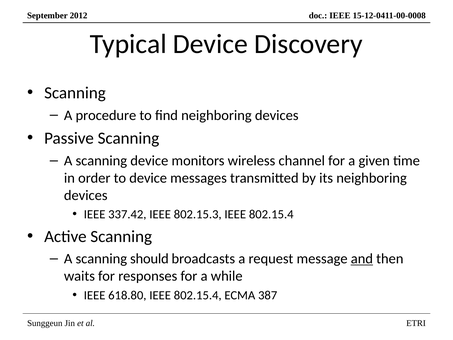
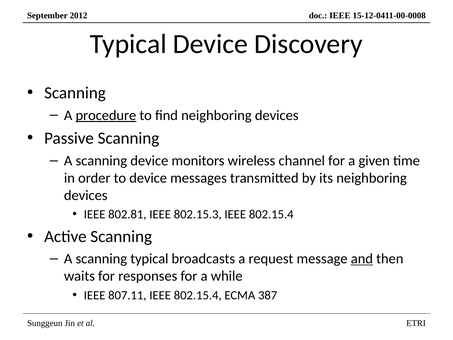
procedure underline: none -> present (106, 115)
337.42: 337.42 -> 802.81 (127, 214)
scanning should: should -> typical (149, 259)
618.80: 618.80 -> 807.11 (127, 295)
